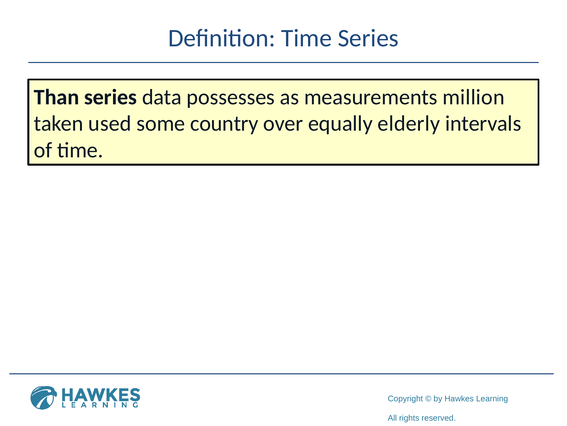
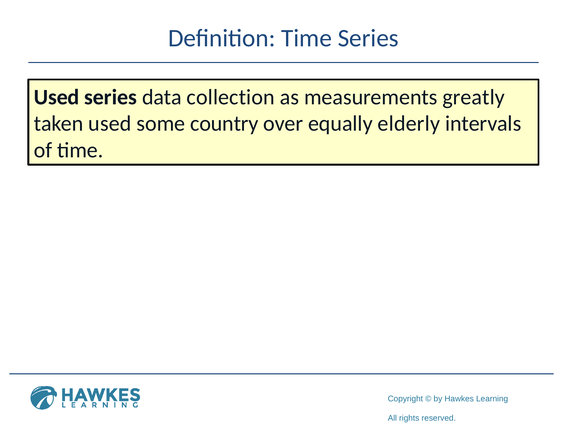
Than: Than -> Used (57, 97)
possesses: possesses -> collection (231, 97)
million: million -> greatly (474, 97)
